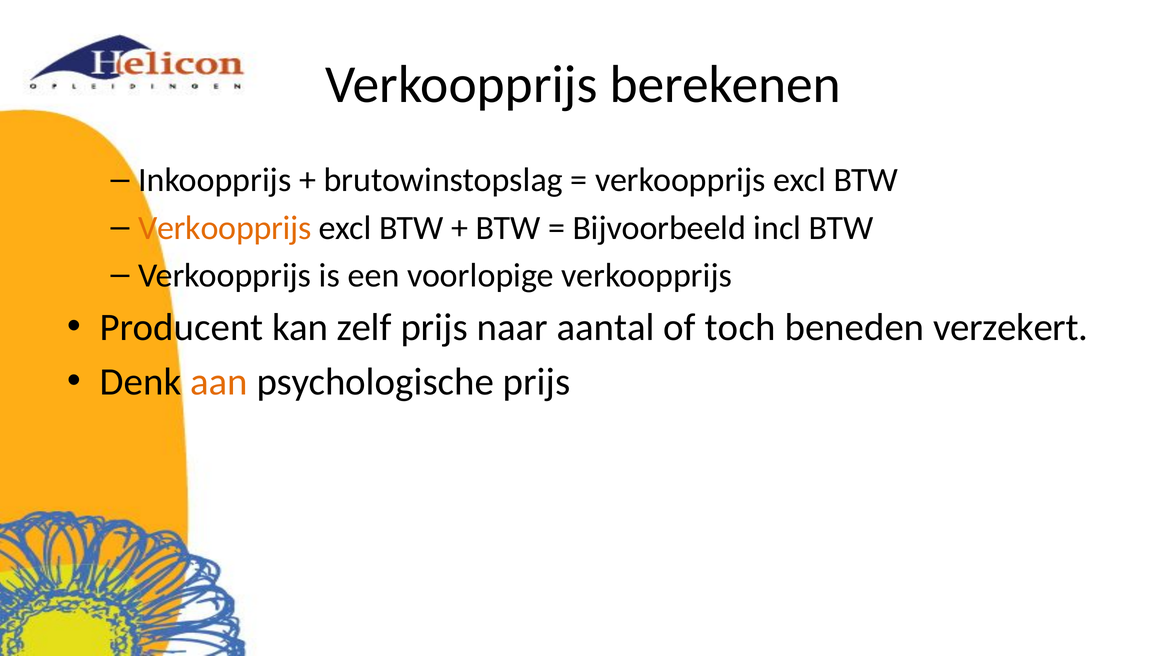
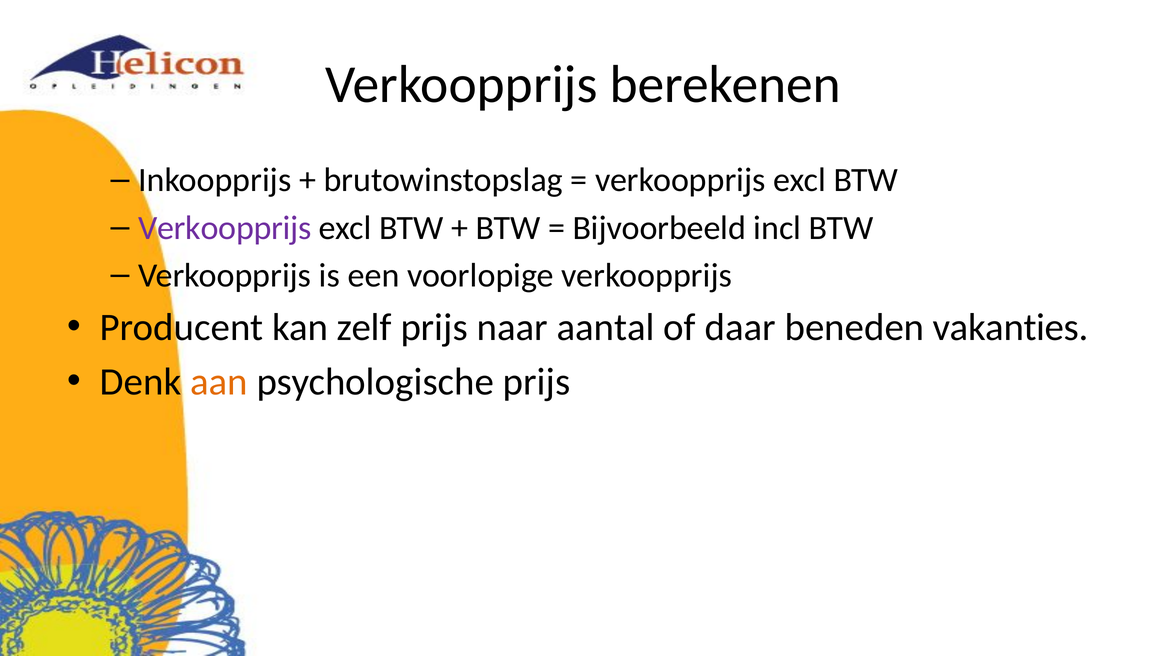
Verkoopprijs colour: orange -> purple (225, 228)
toch: toch -> daar (740, 328)
verzekert: verzekert -> vakanties (1011, 328)
